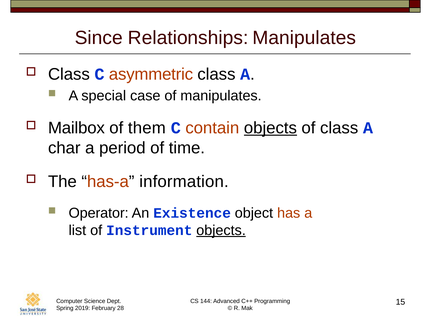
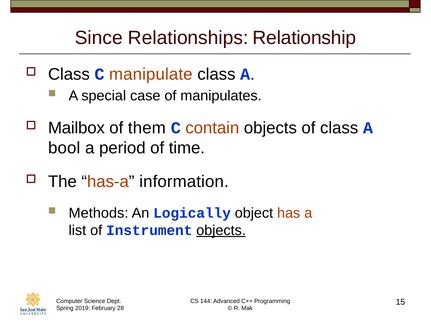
Relationships Manipulates: Manipulates -> Relationship (304, 38)
asymmetric: asymmetric -> manipulate (151, 74)
objects underline: present -> none (270, 128)
char: char -> bool (64, 148)
Operator: Operator -> Methods (99, 213)
Existence: Existence -> Logically (192, 213)
